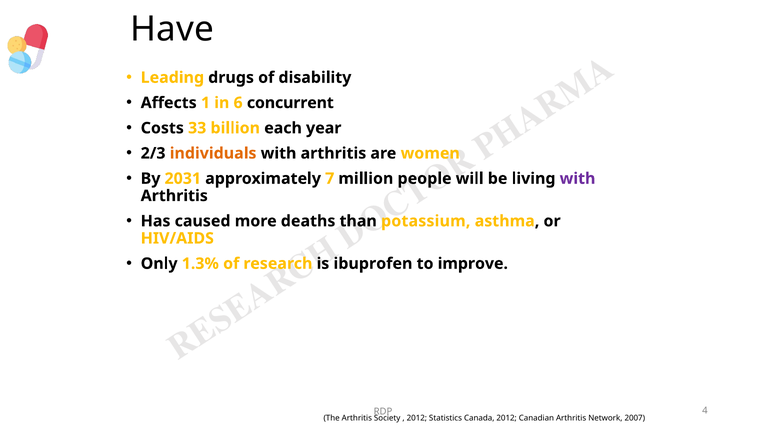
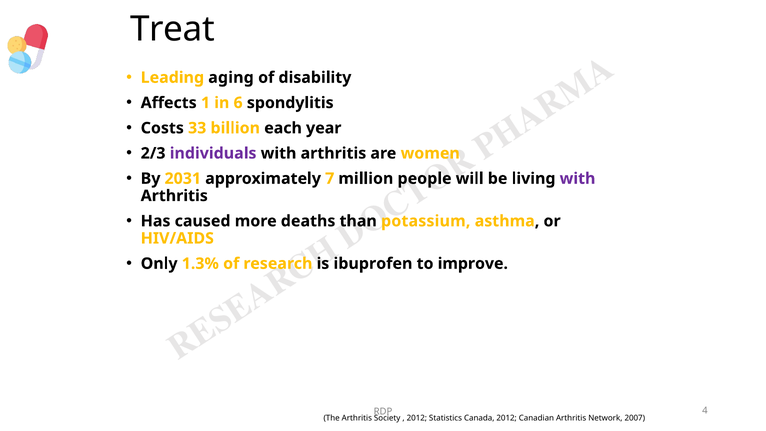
Have: Have -> Treat (173, 29)
drugs: drugs -> aging (231, 78)
concurrent: concurrent -> spondylitis (290, 103)
individuals colour: orange -> purple (213, 153)
